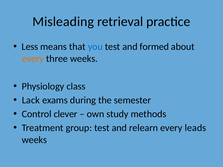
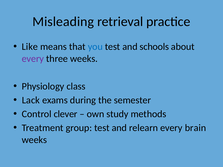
Less: Less -> Like (30, 47)
formed: formed -> schools (154, 47)
every colour: orange -> purple (33, 59)
leads: leads -> brain (195, 128)
